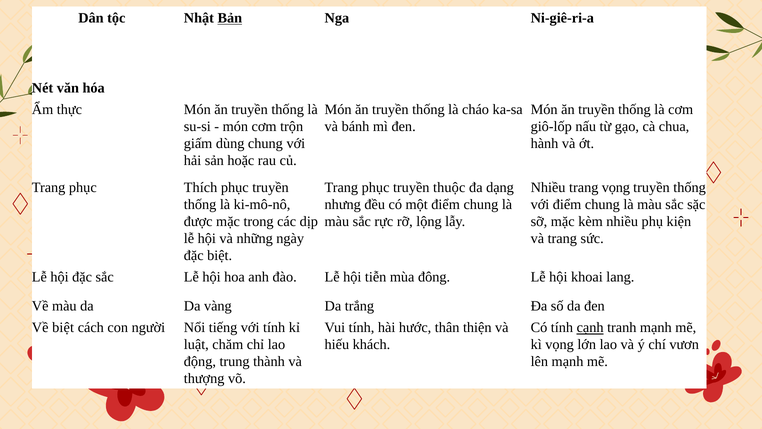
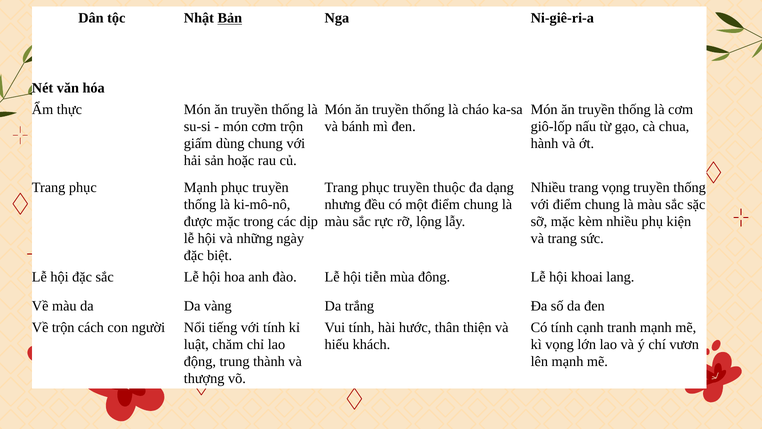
phục Thích: Thích -> Mạnh (201, 187)
Về biệt: biệt -> trộn (63, 327)
cạnh underline: present -> none (590, 327)
